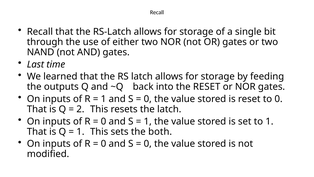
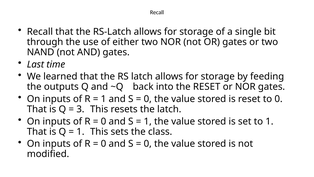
2: 2 -> 3 (80, 109)
both: both -> class (160, 131)
